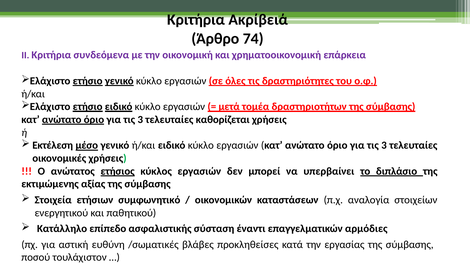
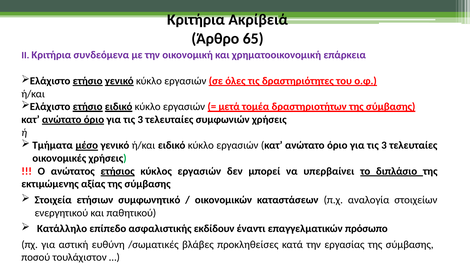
74: 74 -> 65 (253, 39)
καθορίζεται: καθορίζεται -> συμφωνιών (223, 120)
Εκτέλεση: Εκτέλεση -> Τμήματα (53, 146)
σύσταση: σύσταση -> εκδίδουν (214, 229)
αρμόδιες: αρμόδιες -> πρόσωπο (366, 229)
